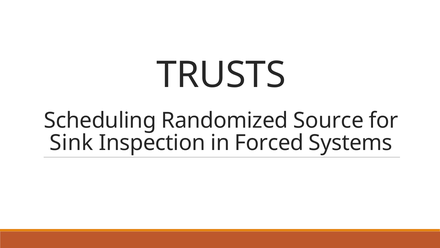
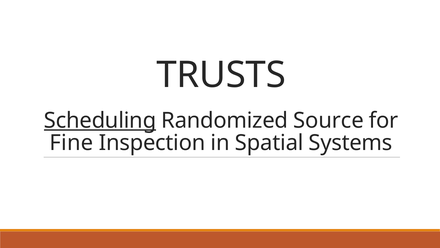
Scheduling underline: none -> present (100, 120)
Sink: Sink -> Fine (72, 143)
Forced: Forced -> Spatial (269, 143)
